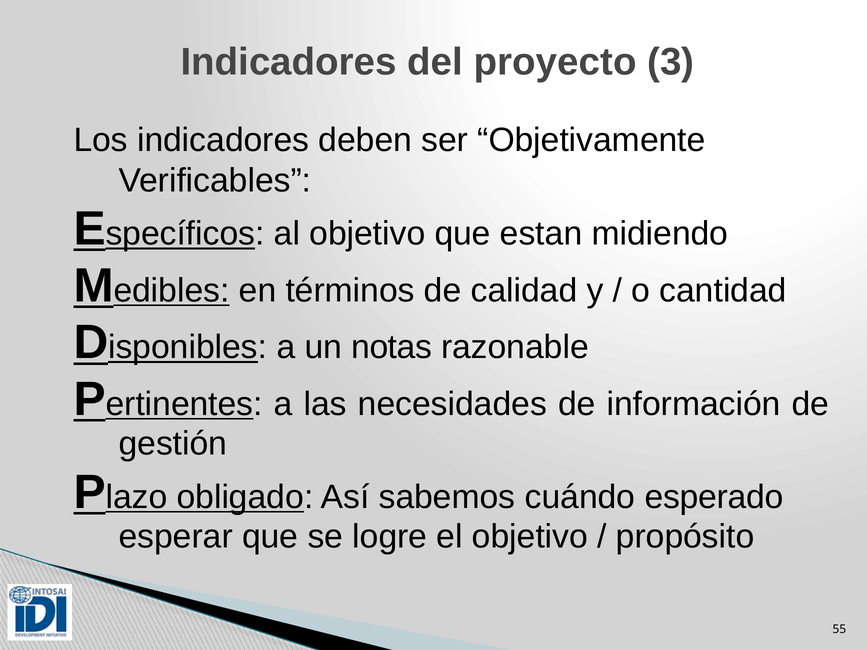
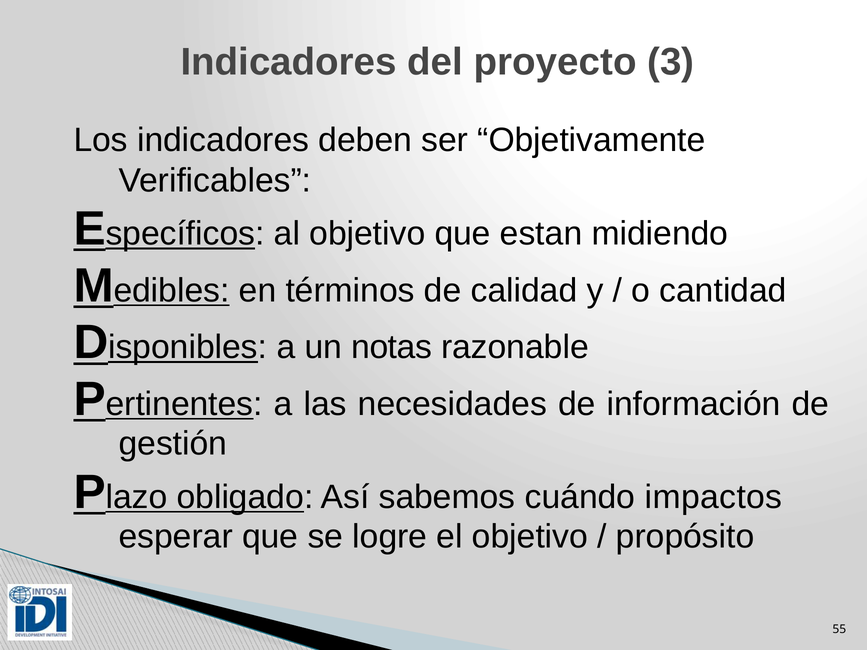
esperado: esperado -> impactos (714, 497)
